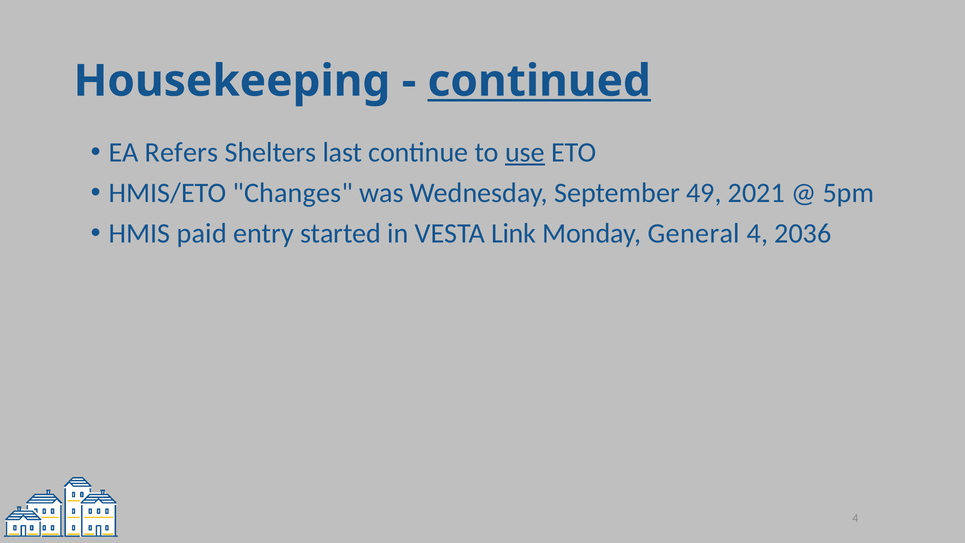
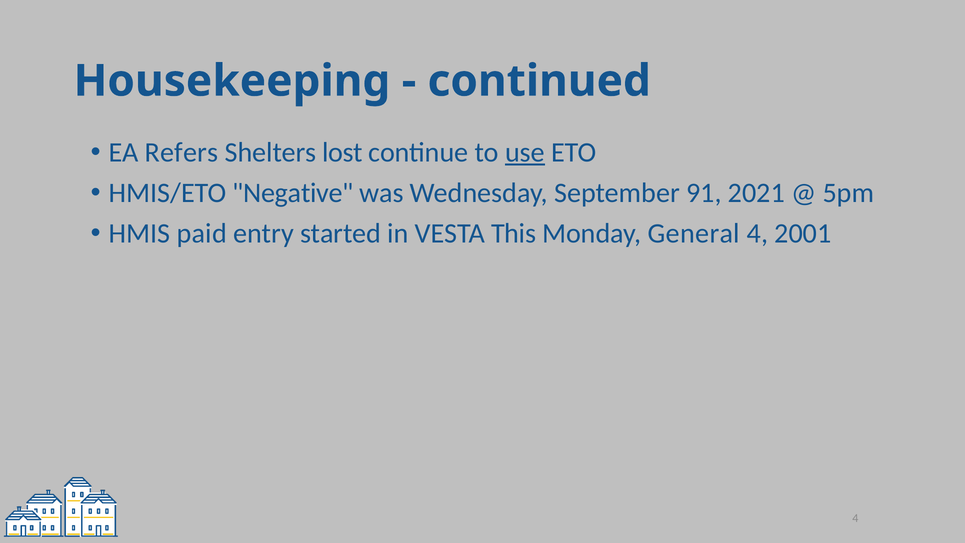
continued underline: present -> none (539, 81)
last: last -> lost (342, 152)
Changes: Changes -> Negative (293, 193)
49: 49 -> 91 (704, 193)
Link: Link -> This (514, 233)
2036: 2036 -> 2001 (803, 233)
